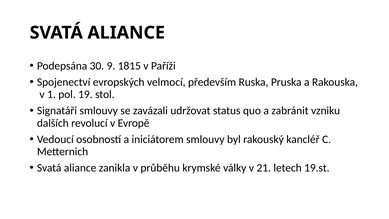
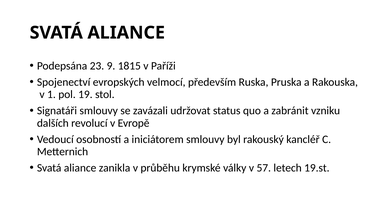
30: 30 -> 23 (97, 66)
21: 21 -> 57 (264, 168)
